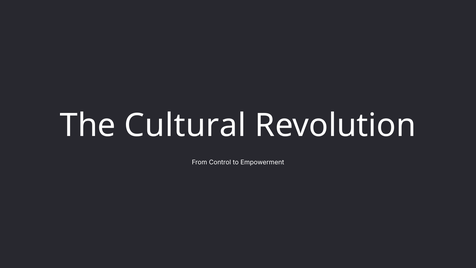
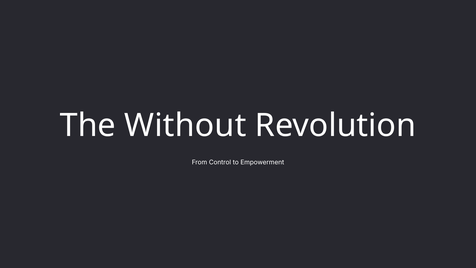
Cultural: Cultural -> Without (185, 125)
